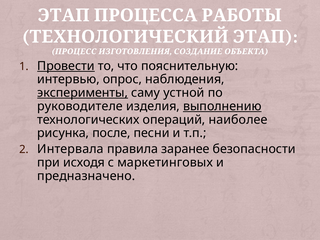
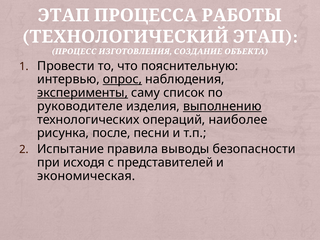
Провести underline: present -> none (66, 66)
опрос underline: none -> present (122, 79)
устной: устной -> список (184, 93)
Интервала: Интервала -> Испытание (71, 149)
заранее: заранее -> выводы (185, 149)
маркетинговых: маркетинговых -> представителей (165, 163)
предназначено: предназначено -> экономическая (86, 176)
